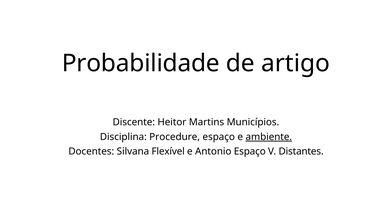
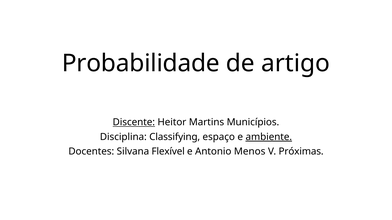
Discente underline: none -> present (134, 123)
Procedure: Procedure -> Classifying (175, 137)
Antonio Espaço: Espaço -> Menos (250, 152)
Distantes: Distantes -> Próximas (301, 152)
